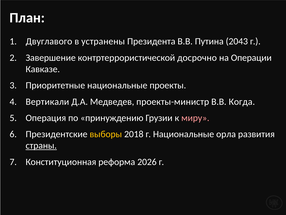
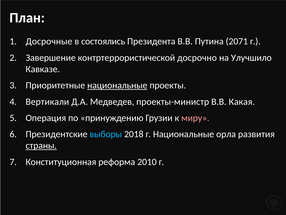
Двуглавого: Двуглавого -> Досрочные (49, 41)
устранены: устранены -> состоялись (103, 41)
2043: 2043 -> 2071 (237, 41)
Операции: Операции -> Улучшило (251, 58)
национальные underline: none -> present (117, 85)
Когда: Когда -> Какая (242, 101)
выборы colour: yellow -> light blue (106, 134)
2026: 2026 -> 2010 (147, 162)
